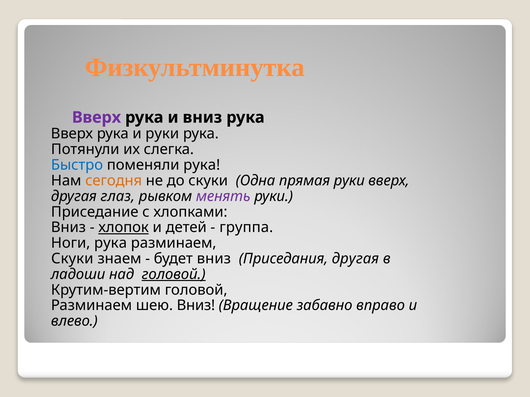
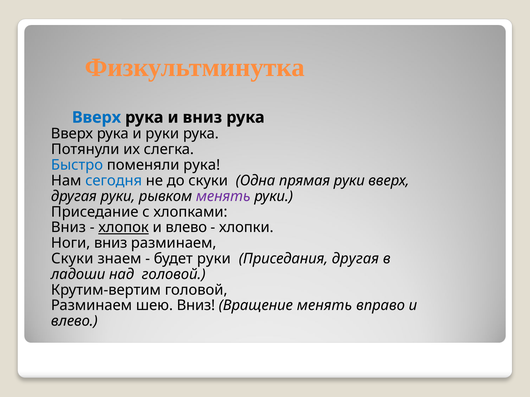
Вверх colour: purple -> blue (96, 118)
сегодня colour: orange -> blue (114, 181)
другая глаз: глаз -> руки (118, 196)
детей: детей -> влево (186, 228)
группа: группа -> хлопки (246, 228)
Ноги рука: рука -> вниз (111, 243)
будет вниз: вниз -> руки (214, 259)
головой underline: present -> none (174, 275)
Вращение забавно: забавно -> менять (324, 306)
